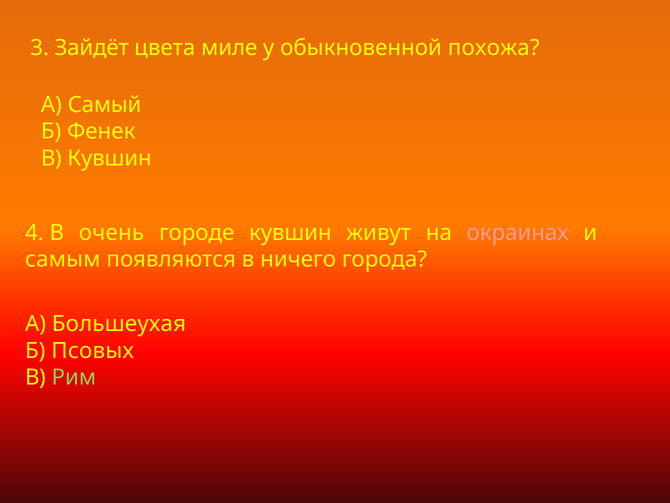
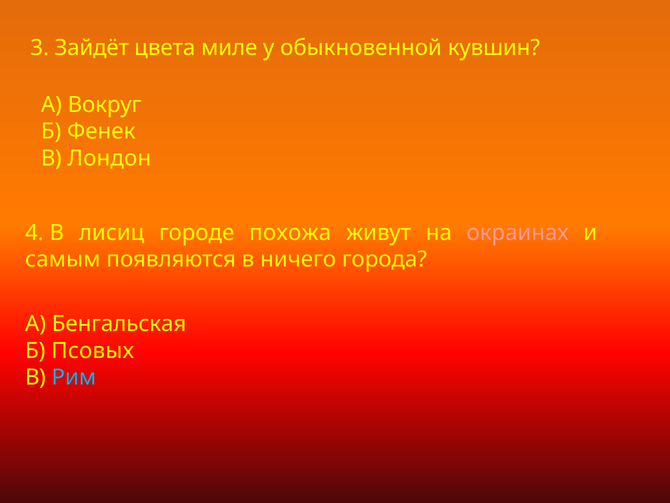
похожа: похожа -> кувшин (494, 48)
Самый: Самый -> Вокруг (105, 105)
В Кувшин: Кувшин -> Лондон (109, 158)
очень: очень -> лисиц (112, 233)
городе кувшин: кувшин -> похожа (290, 233)
Большеухая: Большеухая -> Бенгальская (119, 324)
Рим colour: light green -> light blue (74, 377)
